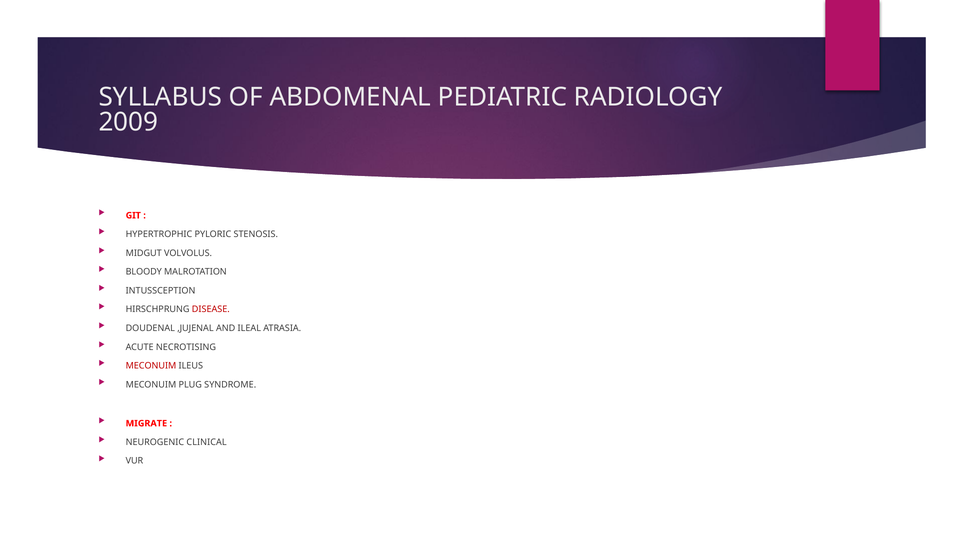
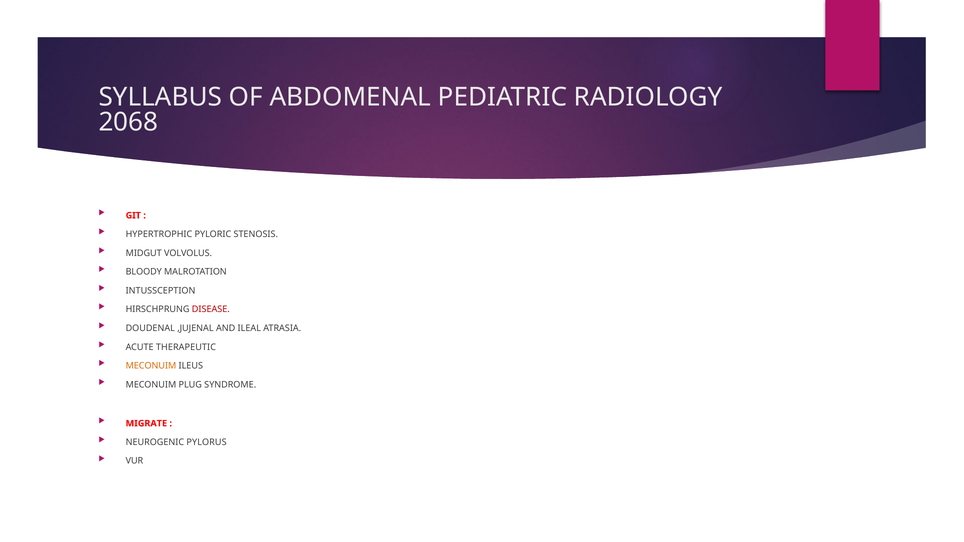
2009: 2009 -> 2068 (128, 122)
NECROTISING: NECROTISING -> THERAPEUTIC (186, 347)
MECONUIM colour: red -> orange (151, 366)
CLINICAL: CLINICAL -> PYLORUS (207, 442)
